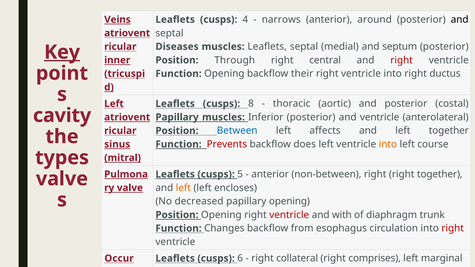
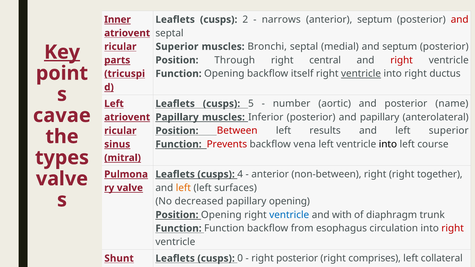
Veins: Veins -> Inner (117, 20)
4: 4 -> 2 (245, 20)
anterior around: around -> septum (375, 20)
and colour: black -> red (460, 20)
Diseases: Diseases -> Superior (177, 47)
muscles Leaflets: Leaflets -> Bronchi (267, 47)
inner: inner -> parts (117, 60)
their: their -> itself (302, 74)
ventricle underline: none -> present (361, 74)
8: 8 -> 5 (251, 104)
thoracic: thoracic -> number (292, 104)
costal: costal -> name (452, 104)
cavity: cavity -> cavae (62, 116)
and ventricle: ventricle -> papillary (380, 117)
Between colour: blue -> red (237, 131)
affects: affects -> results (325, 131)
left together: together -> superior (449, 131)
does: does -> vena (305, 144)
into colour: orange -> black (388, 144)
5: 5 -> 4 (240, 174)
encloses: encloses -> surfaces (236, 188)
ventricle colour: red -> blue (289, 215)
Function Changes: Changes -> Function (224, 229)
Occur: Occur -> Shunt (119, 259)
6: 6 -> 0 (240, 259)
right collateral: collateral -> posterior (297, 259)
marginal: marginal -> collateral (442, 259)
